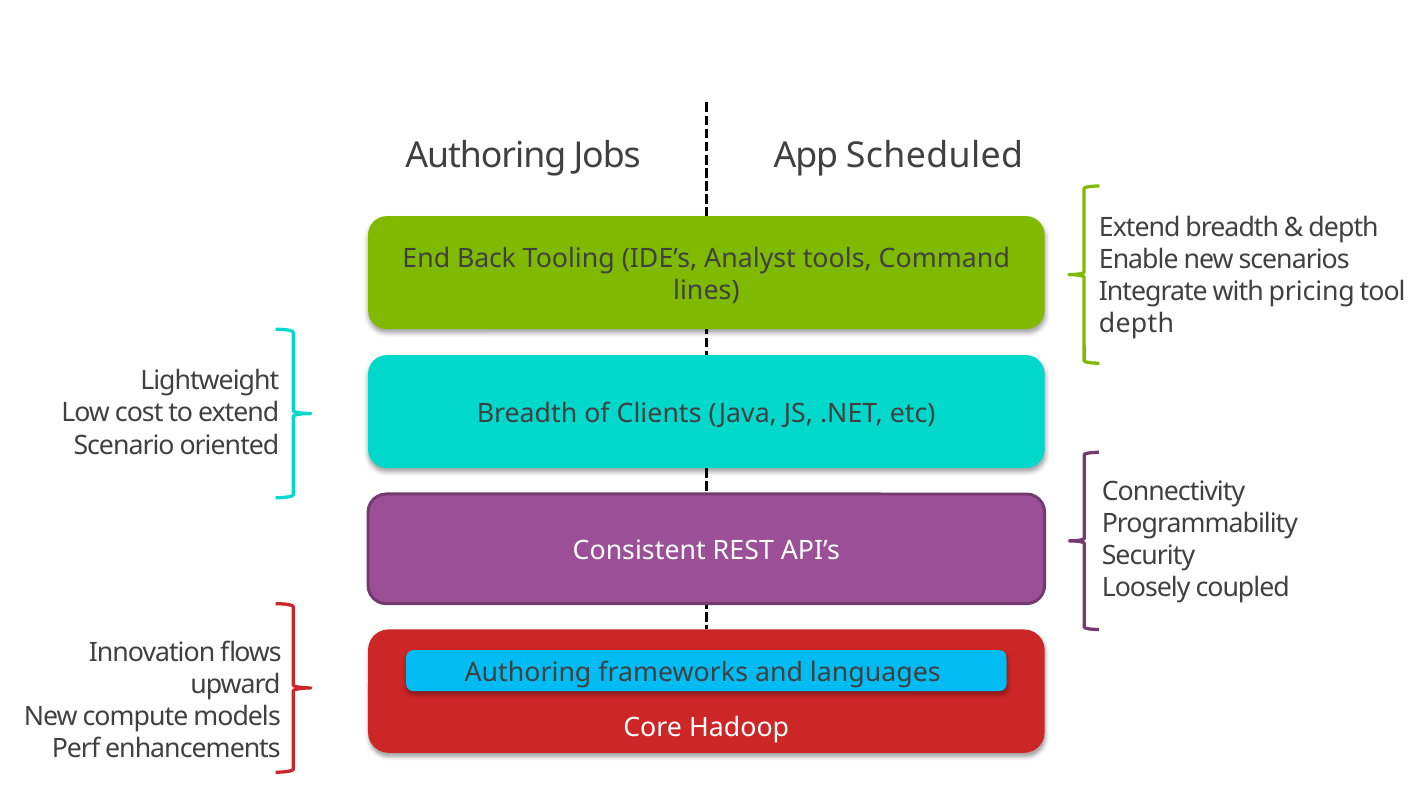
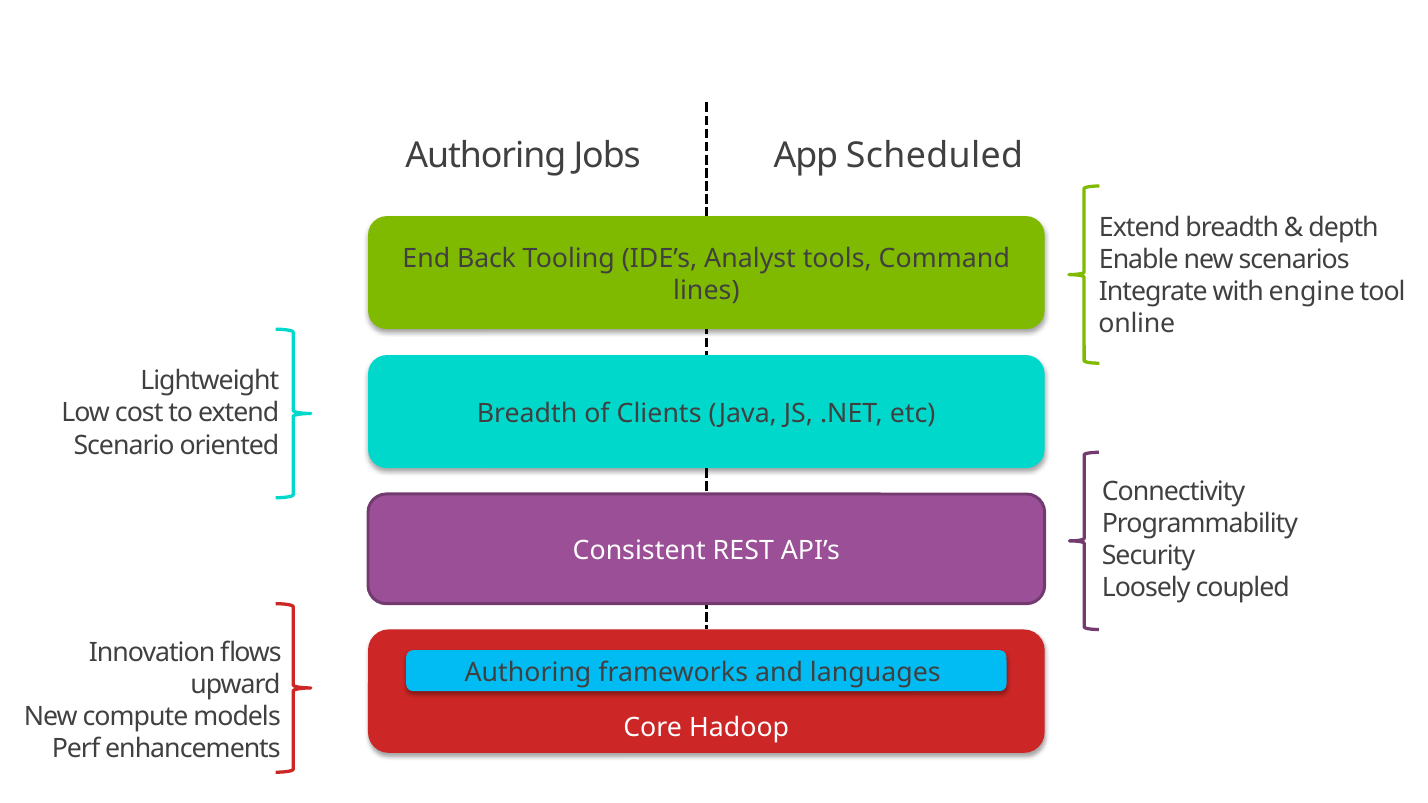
pricing: pricing -> engine (1312, 292)
depth: depth -> online (1137, 324)
